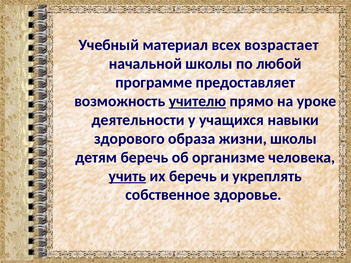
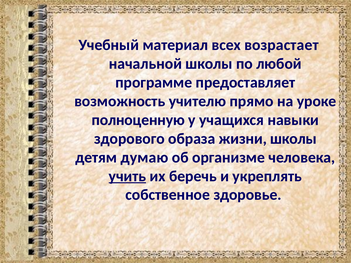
учителю underline: present -> none (197, 101)
деятельности: деятельности -> полноценную (138, 120)
детям беречь: беречь -> думаю (144, 158)
